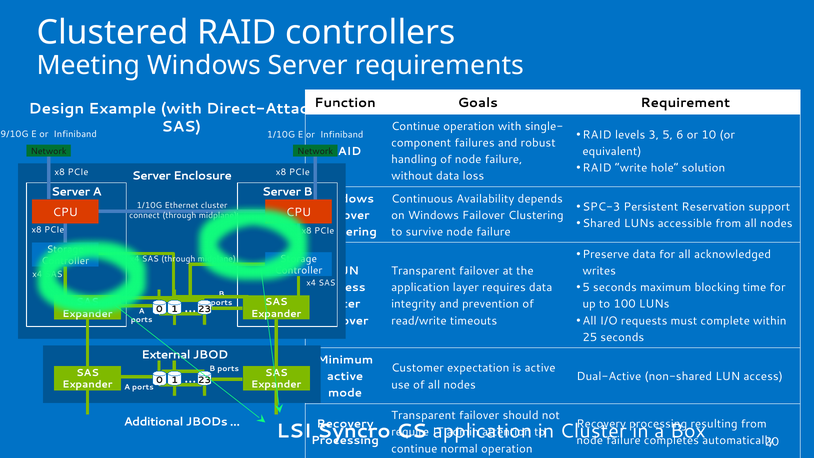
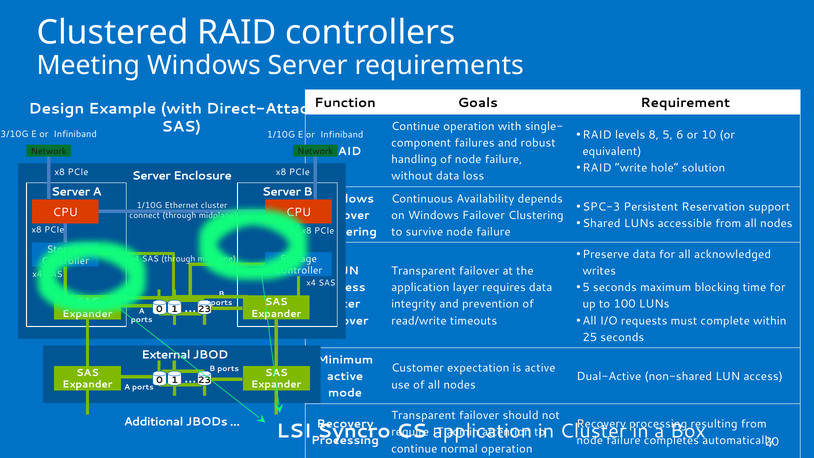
3: 3 -> 8 (654, 135)
9/10G: 9/10G -> 3/10G (14, 134)
